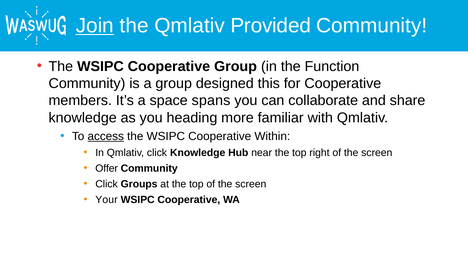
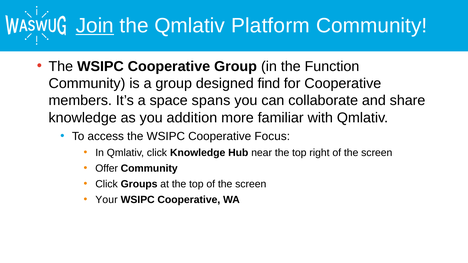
Provided: Provided -> Platform (270, 26)
this: this -> find (269, 84)
heading: heading -> addition (192, 118)
access underline: present -> none (106, 136)
Within: Within -> Focus (272, 136)
